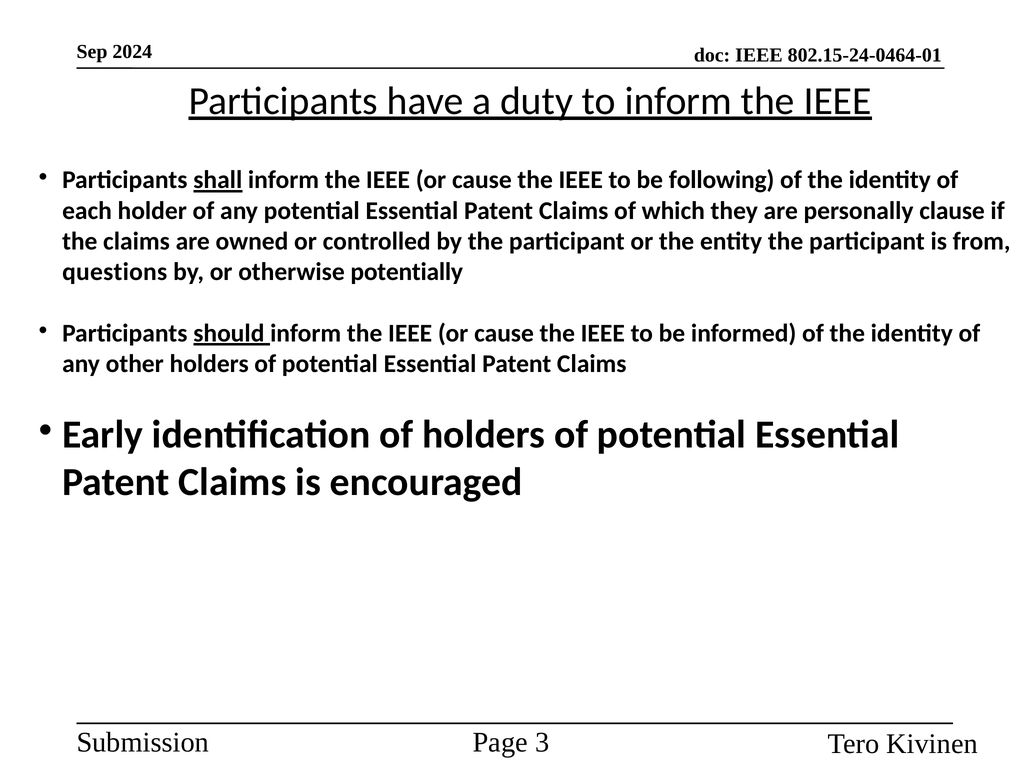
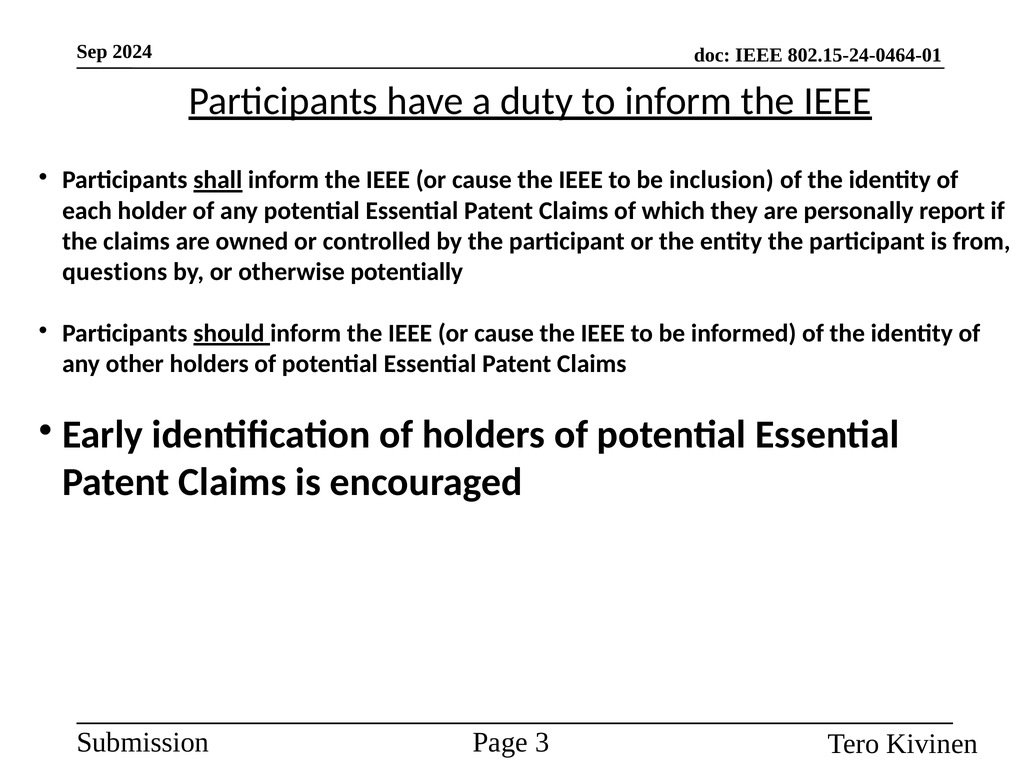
following: following -> inclusion (721, 180)
clause: clause -> report (952, 211)
